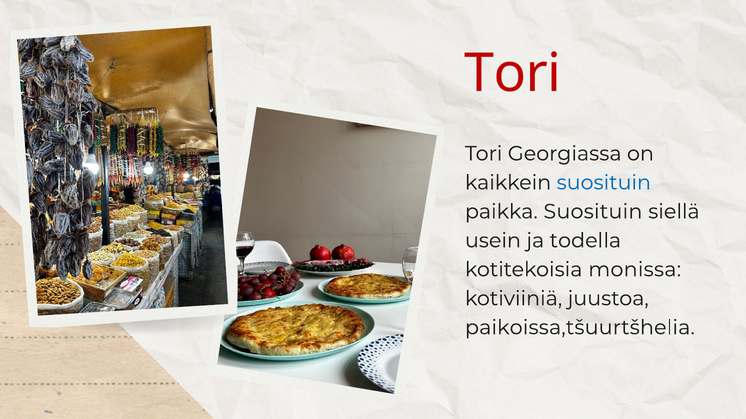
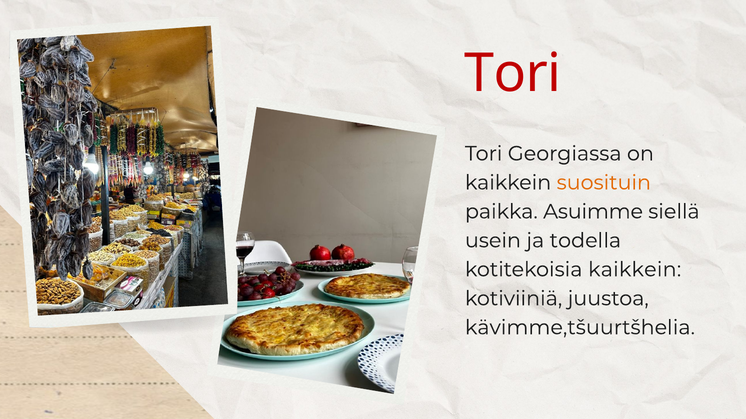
suosituin colour: blue -> orange (604, 183)
paikka Suosituin: Suosituin -> Asuimme (593, 212)
kotitekoisia monissa: monissa -> kaikkein (635, 270)
paikoissa,tšuurtšhelia: paikoissa,tšuurtšhelia -> kävimme,tšuurtšhelia (580, 328)
